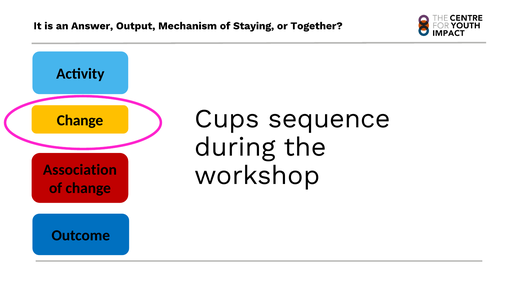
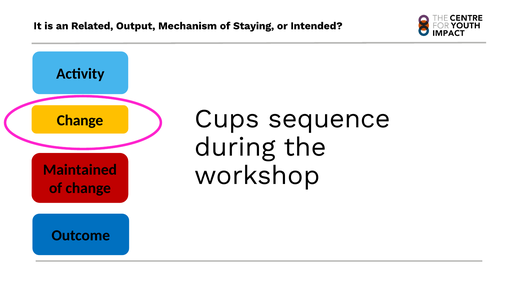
Answer: Answer -> Related (92, 26)
Together: Together -> Intended (317, 26)
Association: Association -> Maintained (80, 170)
